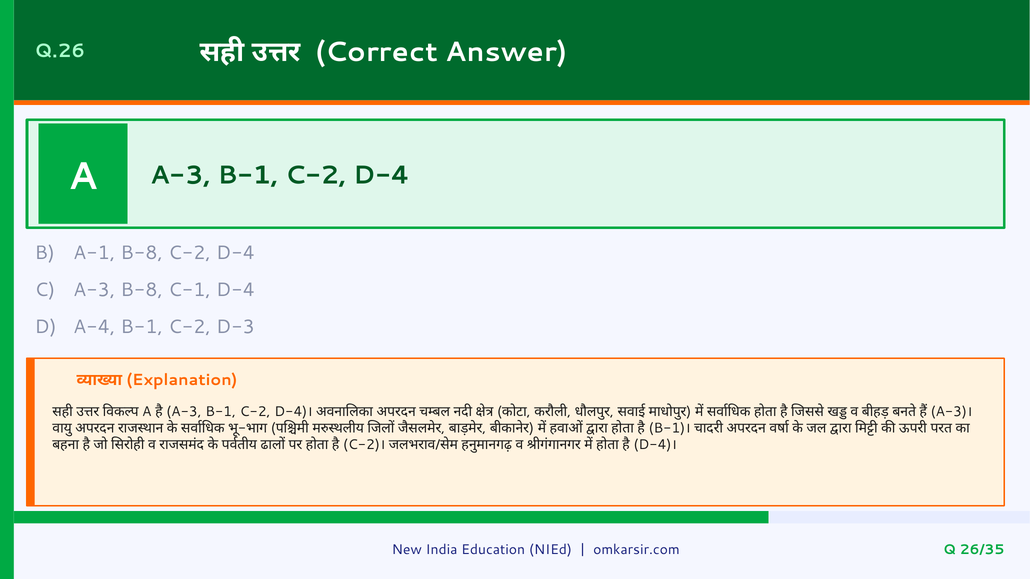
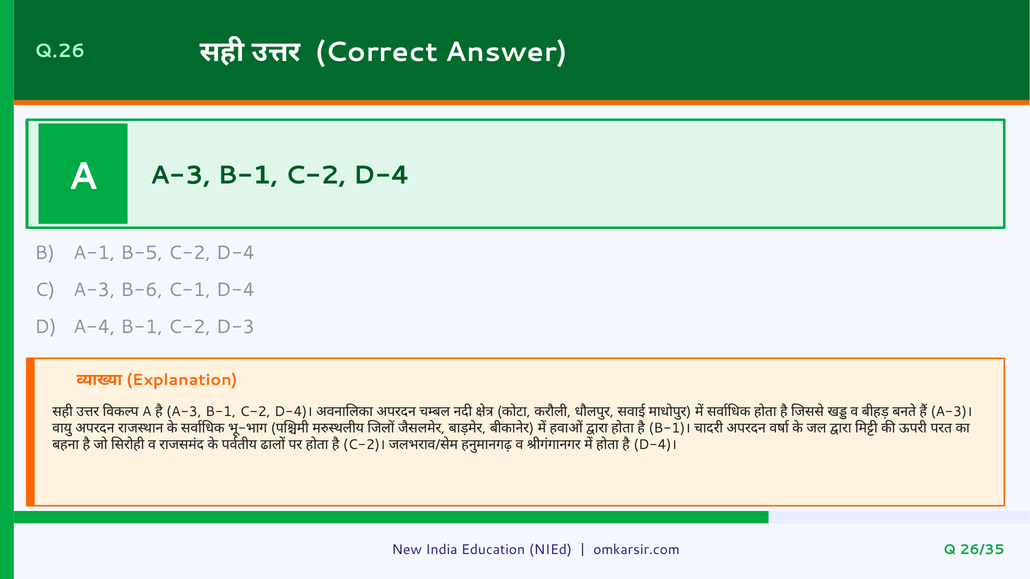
A-1 B-8: B-8 -> B-5 (142, 253)
A-3 B-8: B-8 -> B-6 (142, 290)
